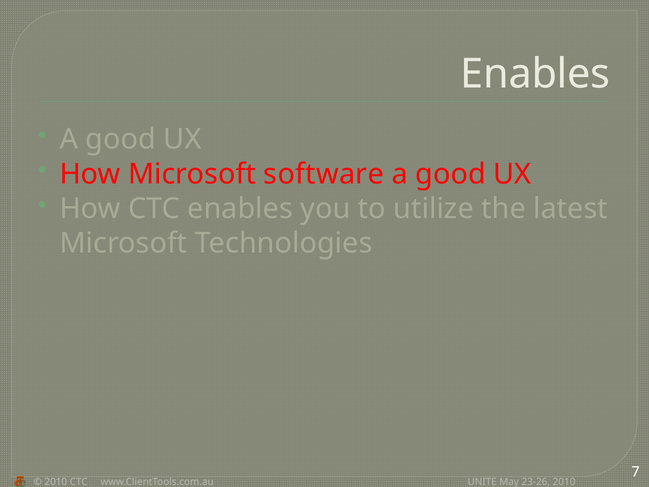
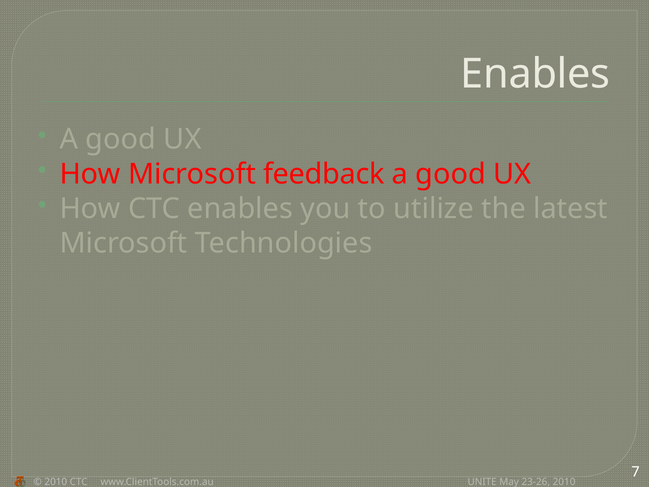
software: software -> feedback (324, 174)
